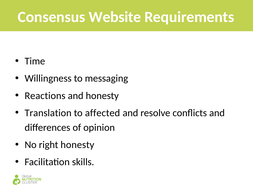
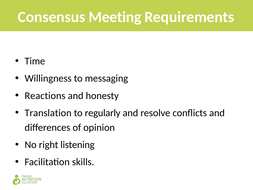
Website: Website -> Meeting (115, 17)
affected: affected -> regularly (103, 113)
right honesty: honesty -> listening (78, 145)
